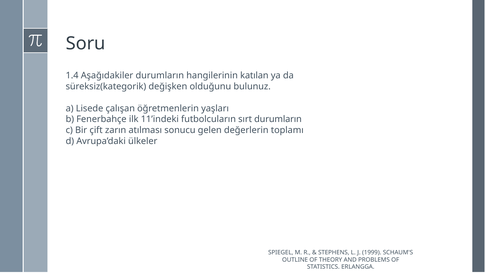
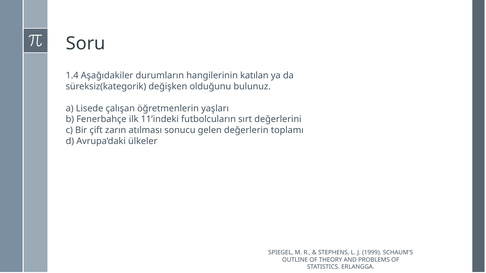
sırt durumların: durumların -> değerlerini (278, 119)
